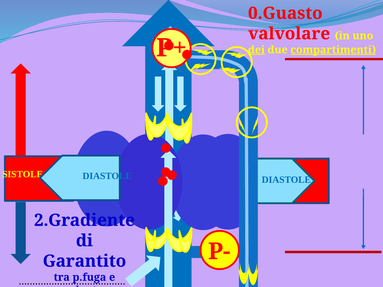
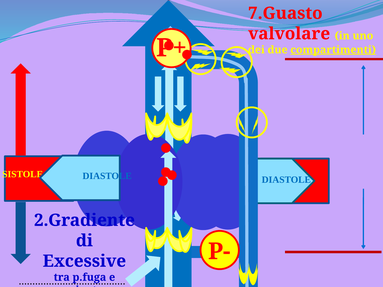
0.Guasto: 0.Guasto -> 7.Guasto (285, 13)
dei underline: present -> none (256, 50)
Garantito: Garantito -> Excessive (84, 261)
